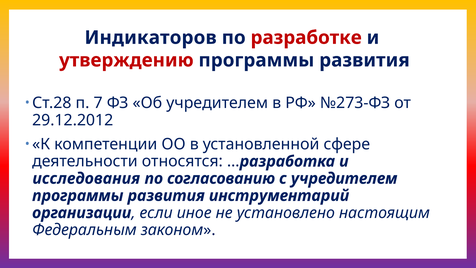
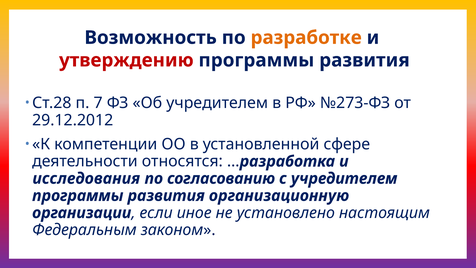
Индикаторов: Индикаторов -> Возможность (151, 38)
разработке colour: red -> orange (306, 38)
инструментарий: инструментарий -> организационную (279, 196)
